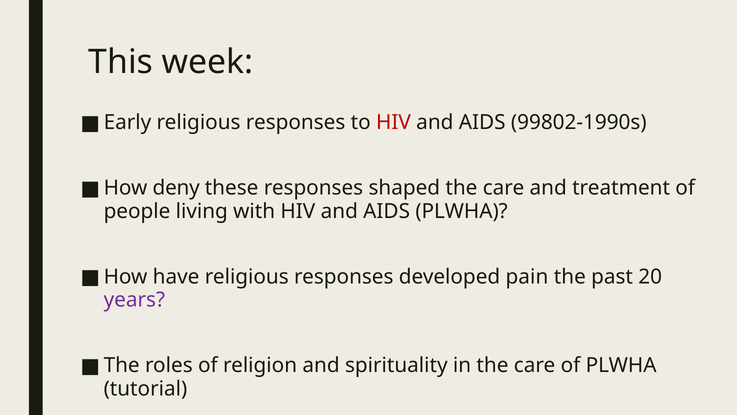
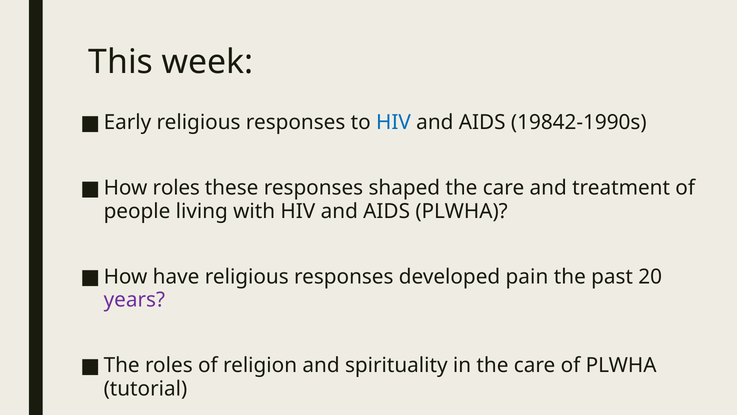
HIV colour: red -> blue (393, 123)
99802-1990s: 99802-1990s -> 19842-1990s (579, 123)
How deny: deny -> roles (176, 188)
